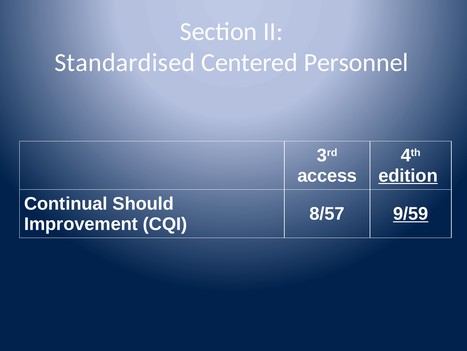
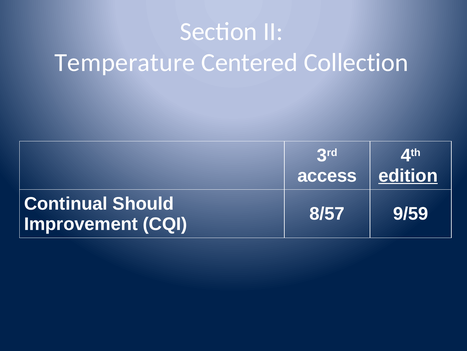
Standardised: Standardised -> Temperature (125, 63)
Personnel: Personnel -> Collection (356, 63)
9/59 underline: present -> none (411, 214)
